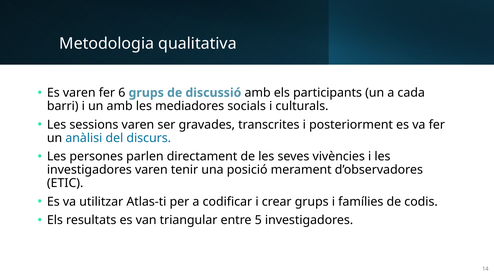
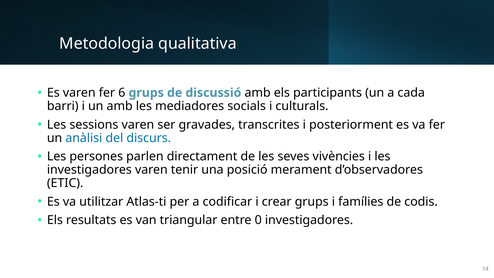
5: 5 -> 0 (258, 220)
